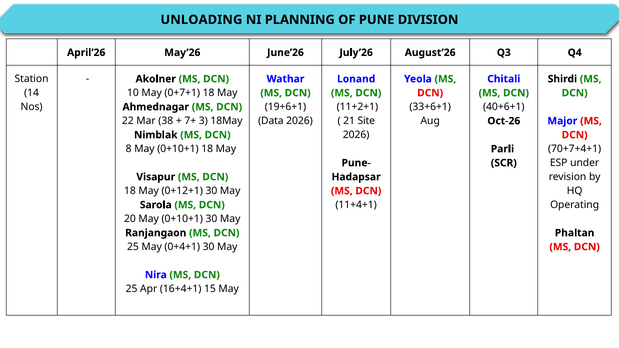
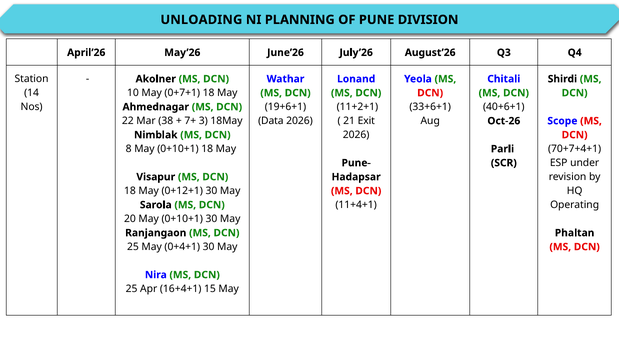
Site: Site -> Exit (366, 121)
Major: Major -> Scope (562, 121)
